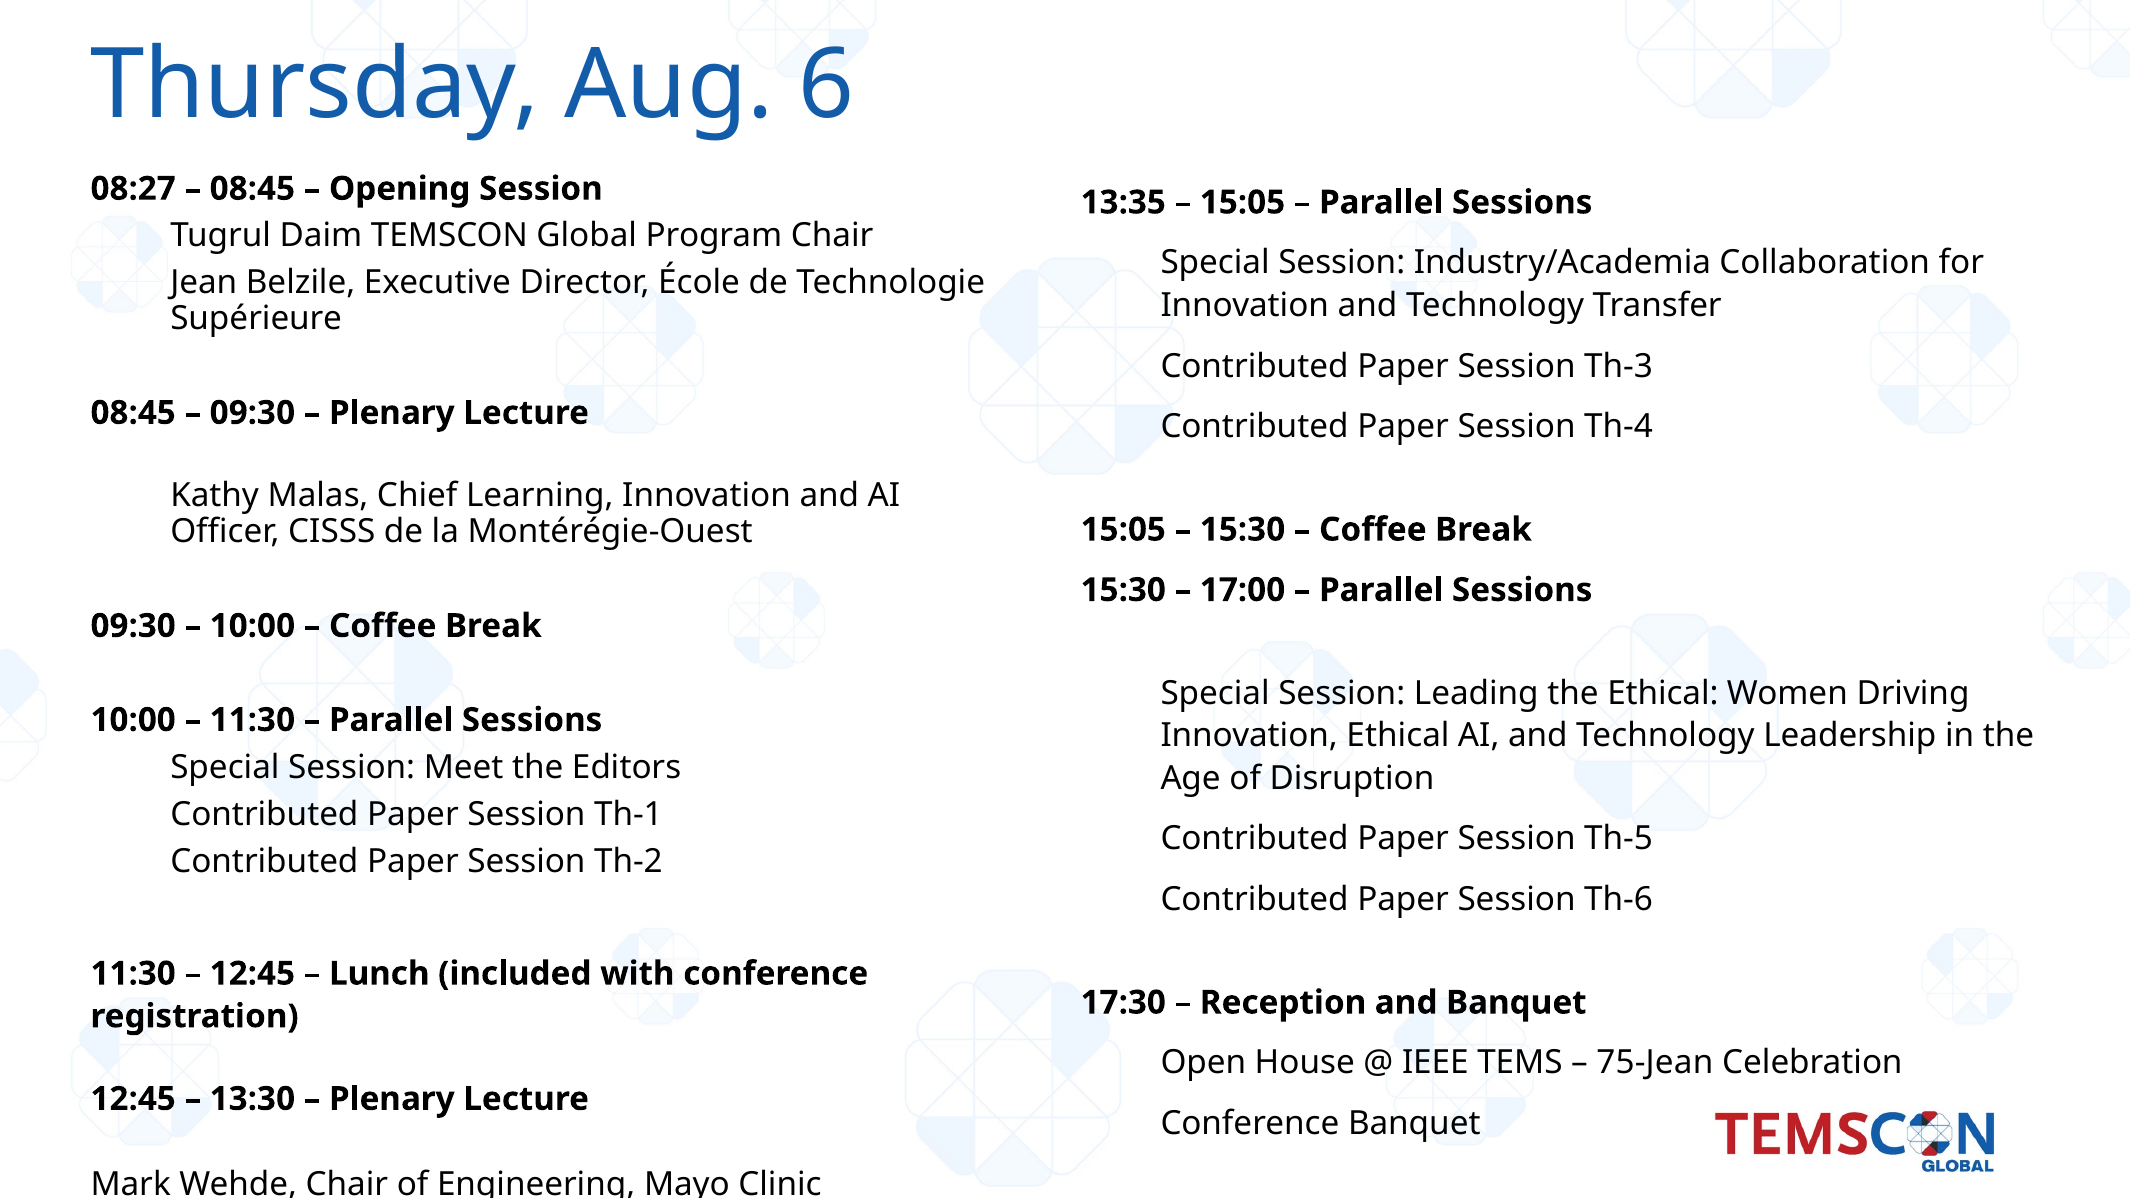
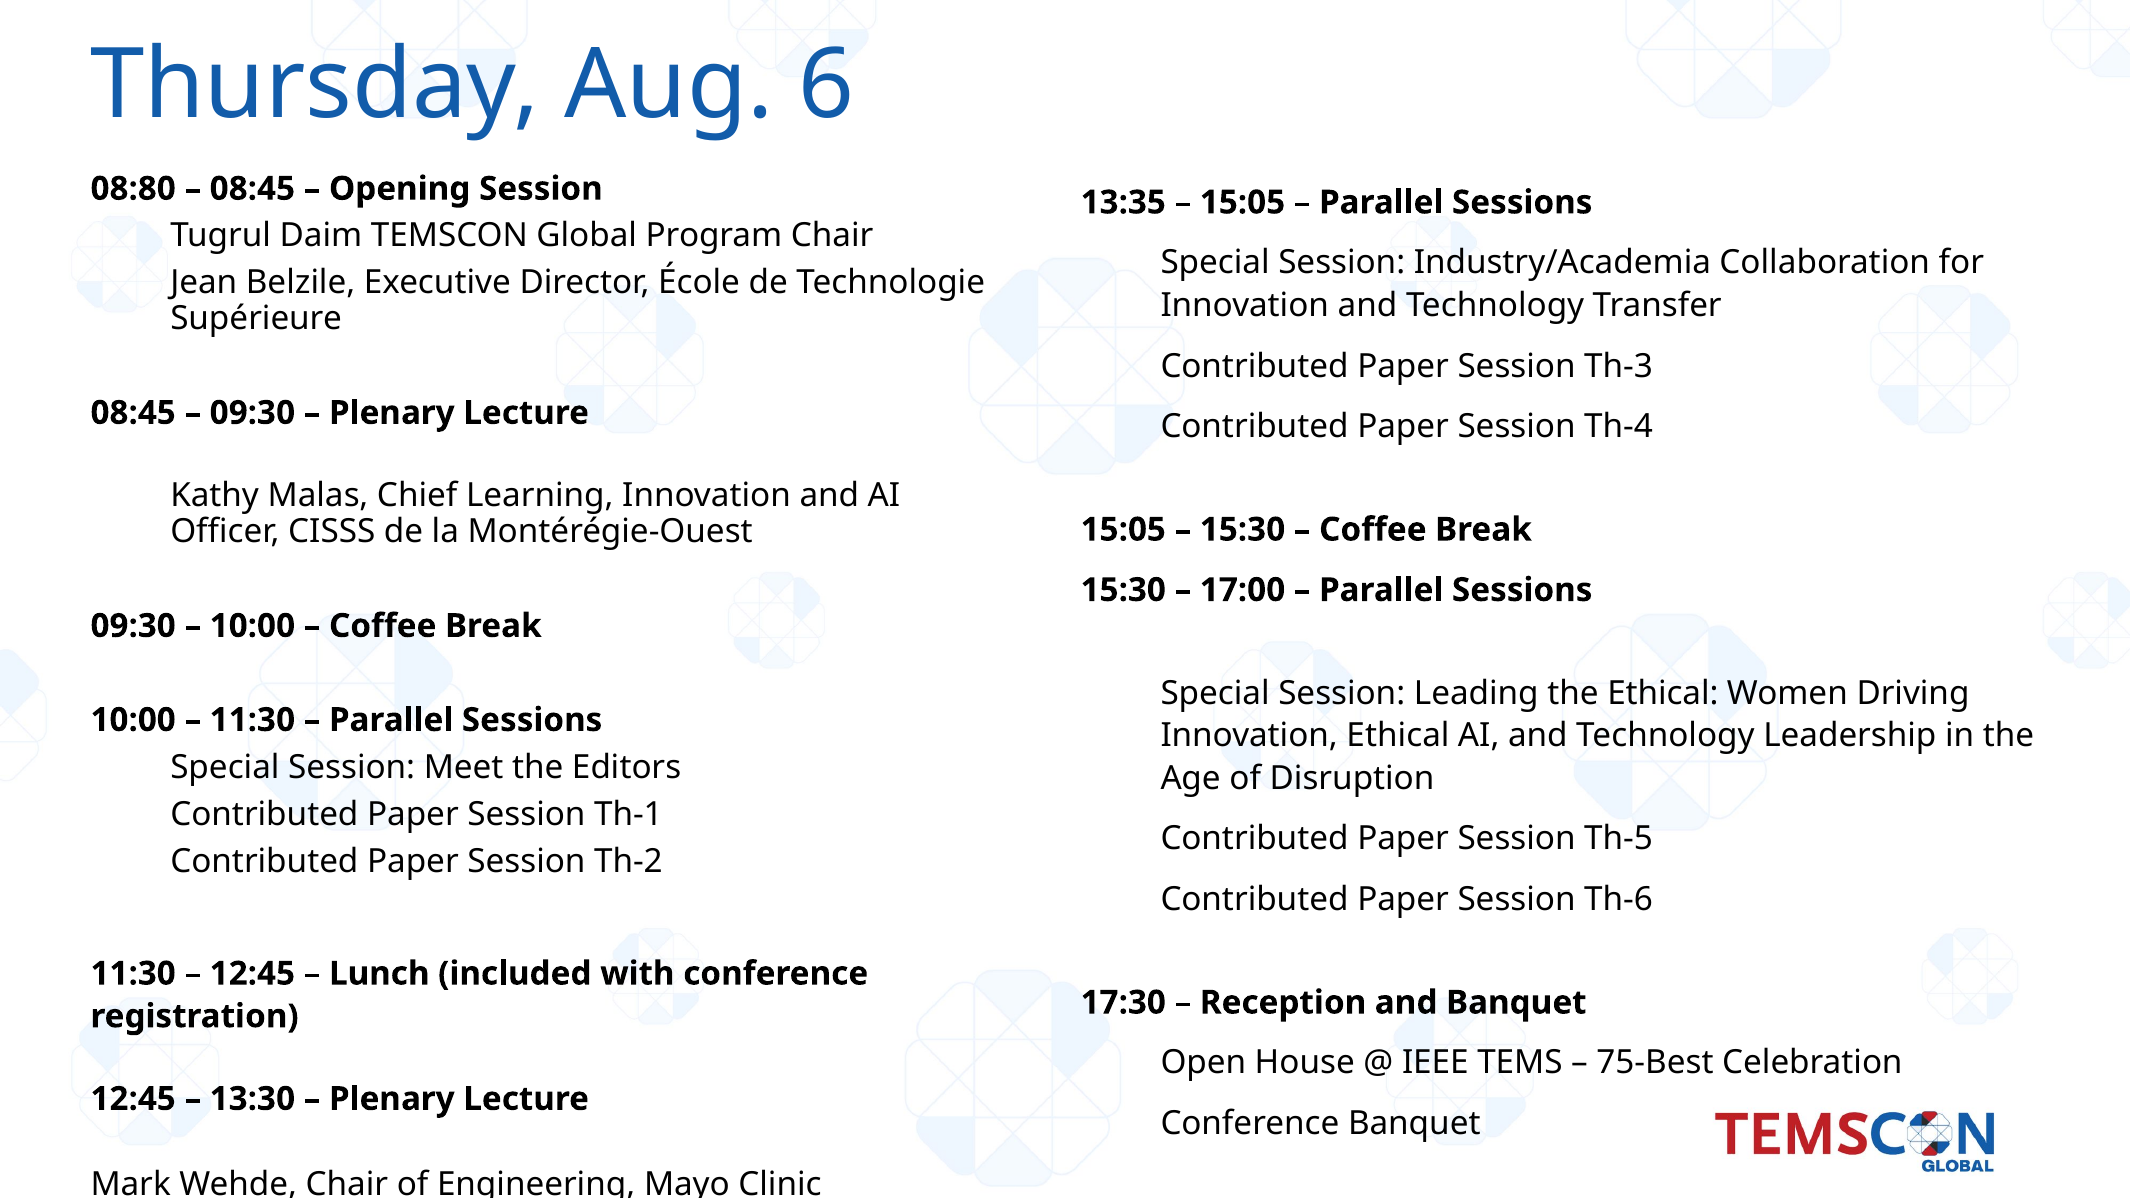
08:27: 08:27 -> 08:80 (133, 189)
75-Jean: 75-Jean -> 75-Best (1655, 1063)
